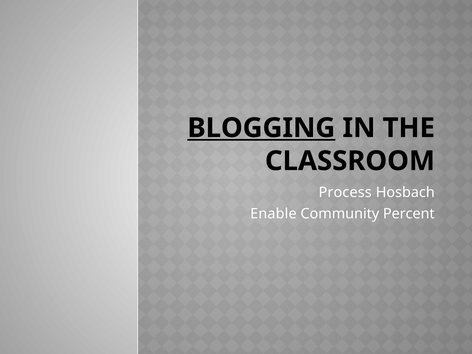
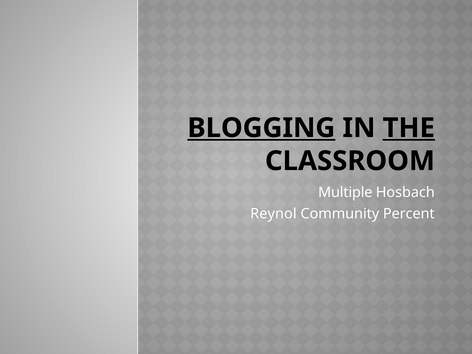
THE underline: none -> present (409, 128)
Process: Process -> Multiple (345, 192)
Enable: Enable -> Reynol (273, 214)
